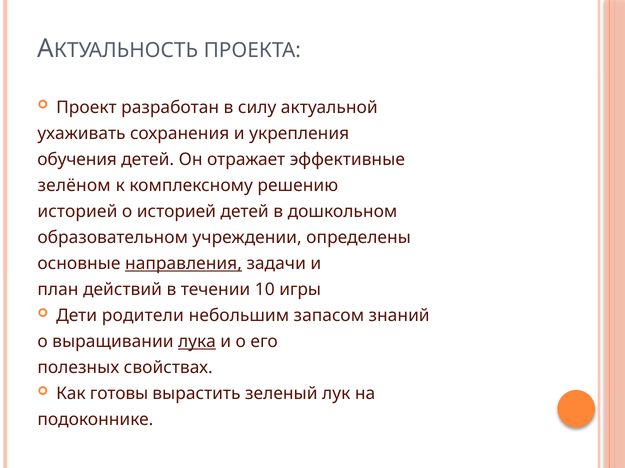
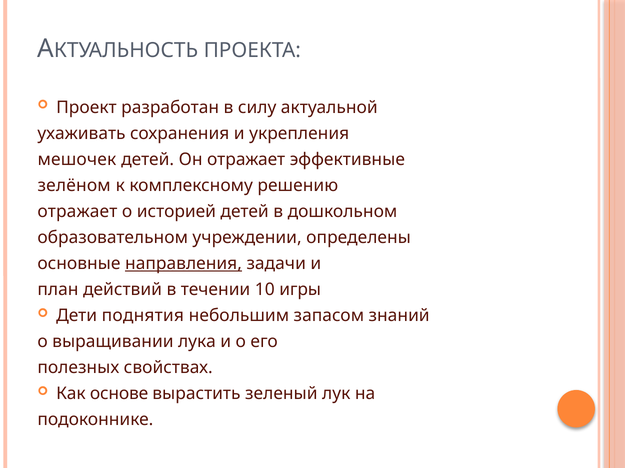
обучения: обучения -> мешочек (77, 160)
историей: историей -> отражает (77, 212)
родители: родители -> поднятия (143, 316)
лука underline: present -> none (197, 342)
готовы: готовы -> основе (119, 394)
